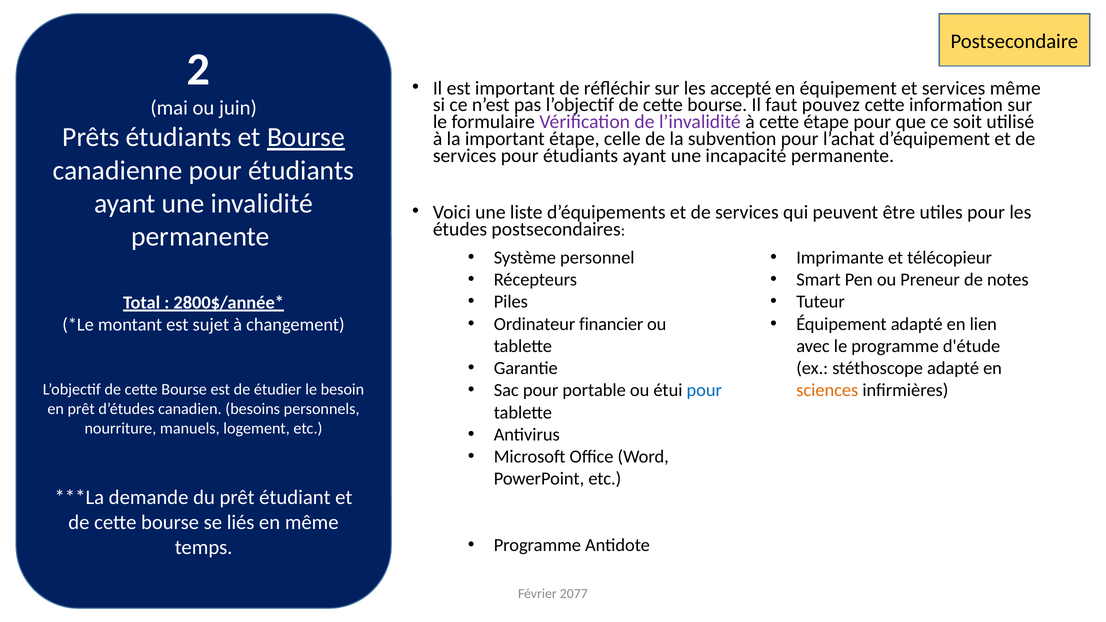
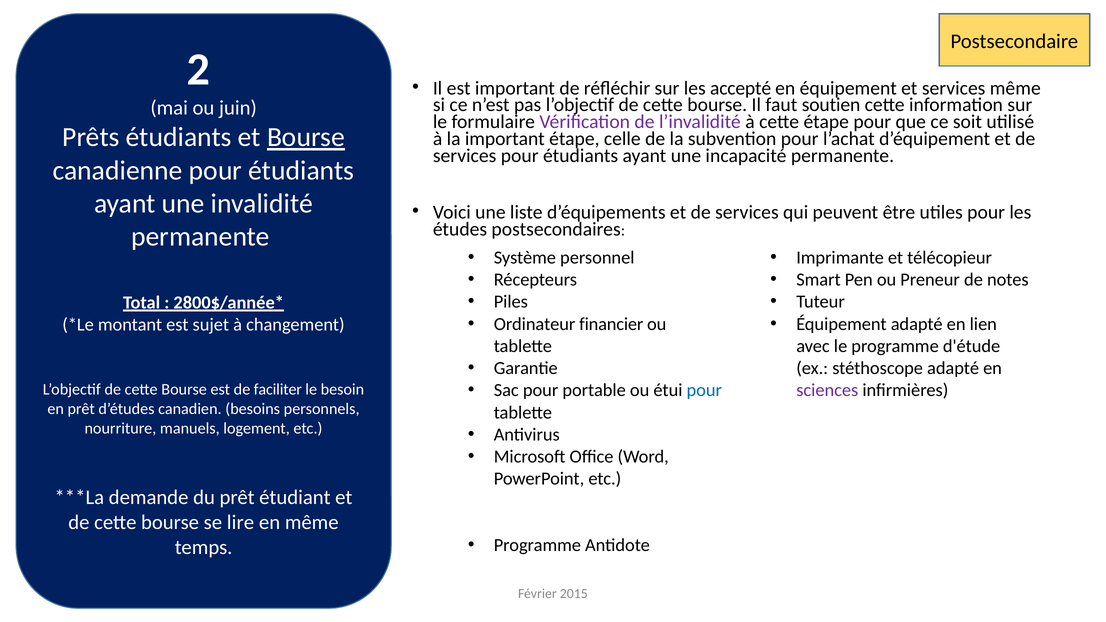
pouvez: pouvez -> soutien (831, 105)
étudier: étudier -> faciliter (278, 390)
sciences colour: orange -> purple (827, 390)
liés: liés -> lire (240, 523)
2077: 2077 -> 2015 (574, 594)
